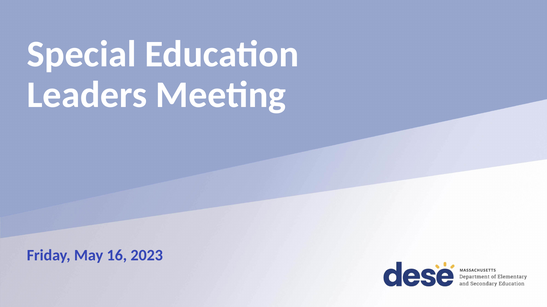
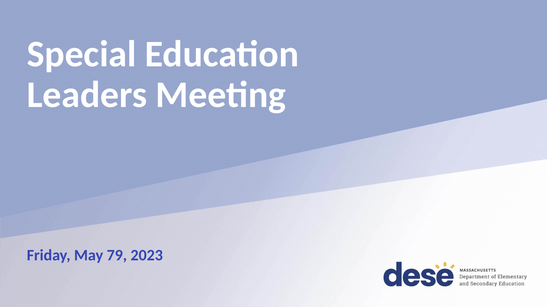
16: 16 -> 79 (117, 256)
